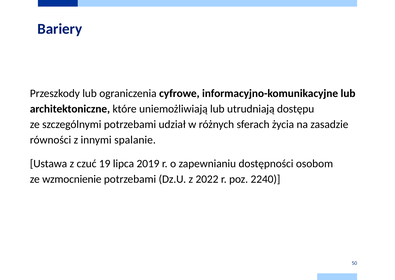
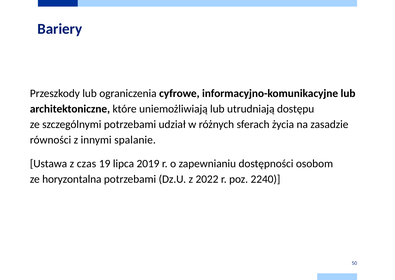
czuć: czuć -> czas (86, 163)
wzmocnienie: wzmocnienie -> horyzontalna (72, 179)
